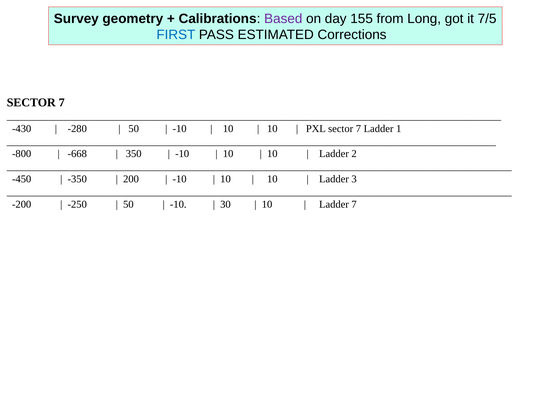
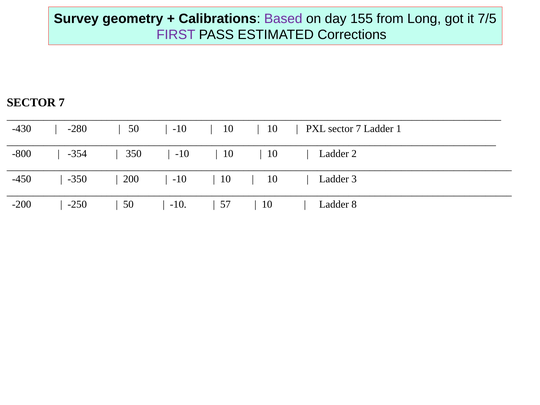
FIRST colour: blue -> purple (176, 35)
-668: -668 -> -354 (77, 154)
30: 30 -> 57 (225, 204)
Ladder 7: 7 -> 8 (354, 204)
